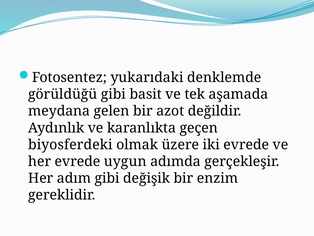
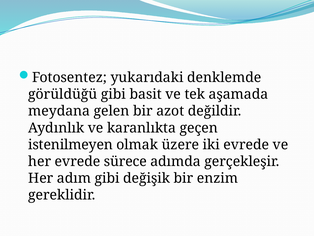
biyosferdeki: biyosferdeki -> istenilmeyen (71, 144)
uygun: uygun -> sürece (125, 161)
